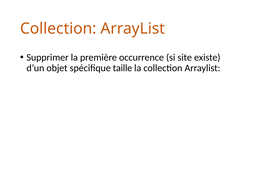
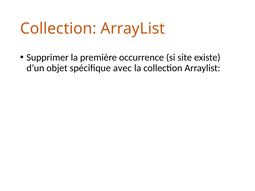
taille: taille -> avec (122, 68)
